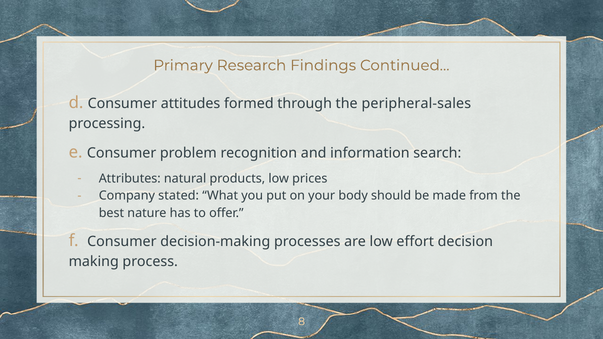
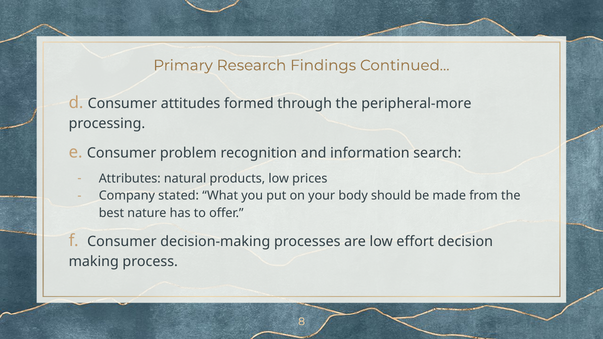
peripheral-sales: peripheral-sales -> peripheral-more (416, 104)
